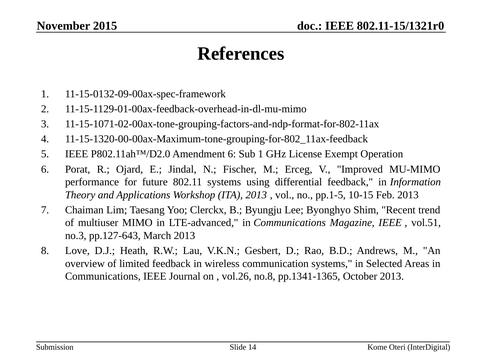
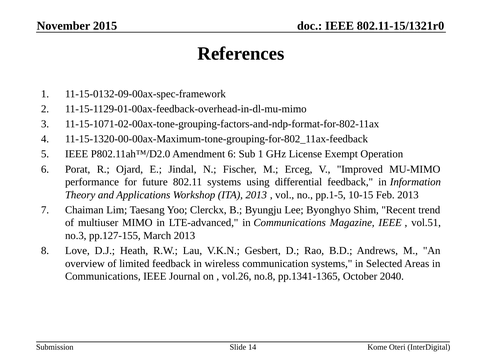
pp.127-643: pp.127-643 -> pp.127-155 (115, 235)
October 2013: 2013 -> 2040 (392, 276)
